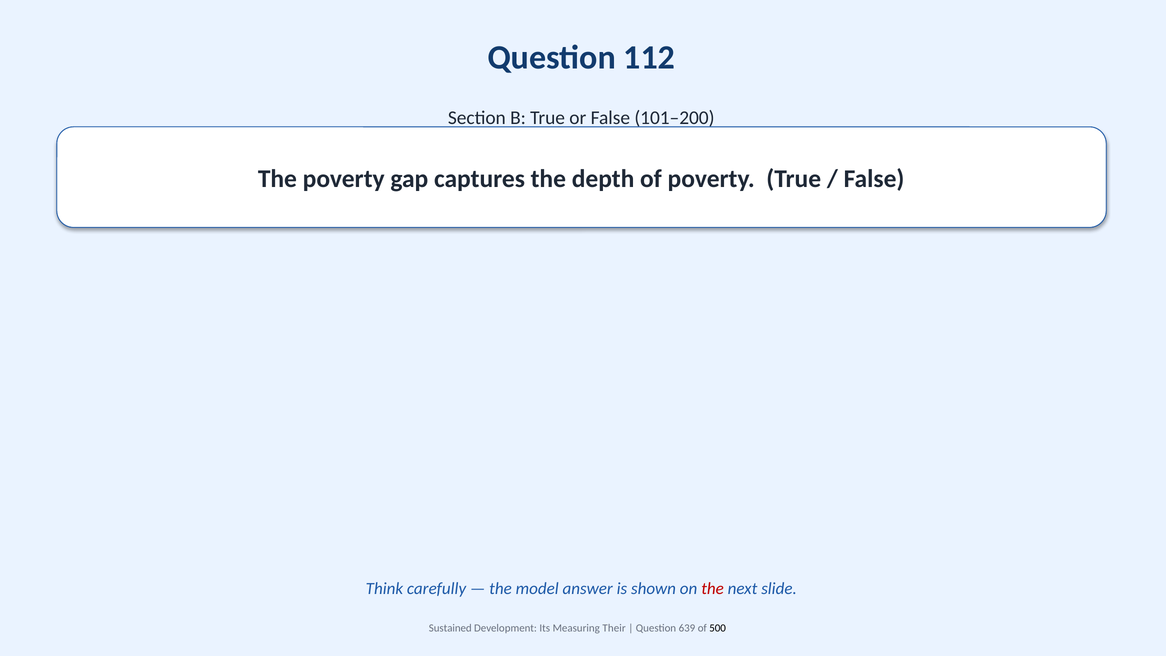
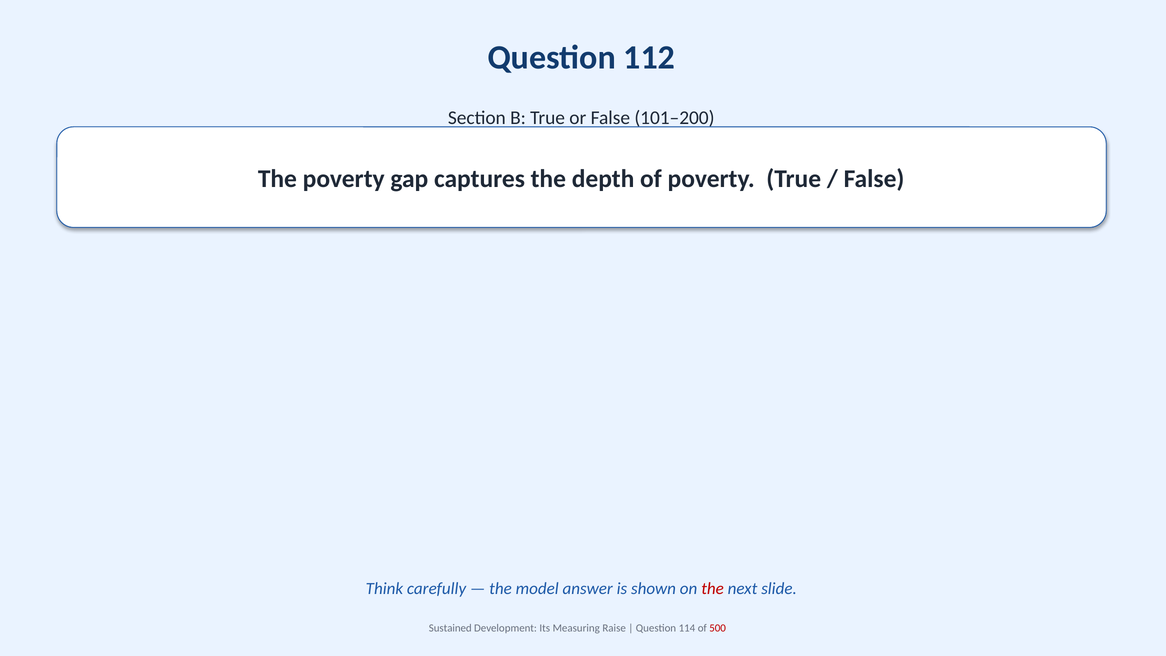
Their: Their -> Raise (614, 628)
639: 639 -> 114 (687, 628)
500 colour: black -> red (718, 628)
